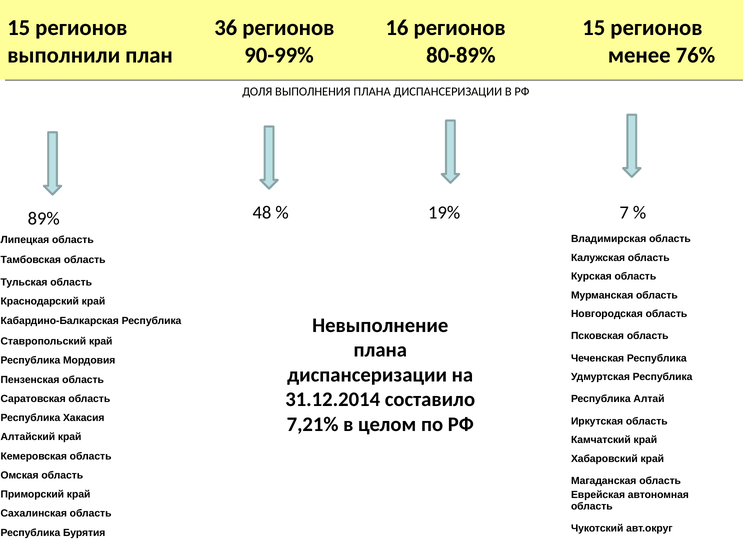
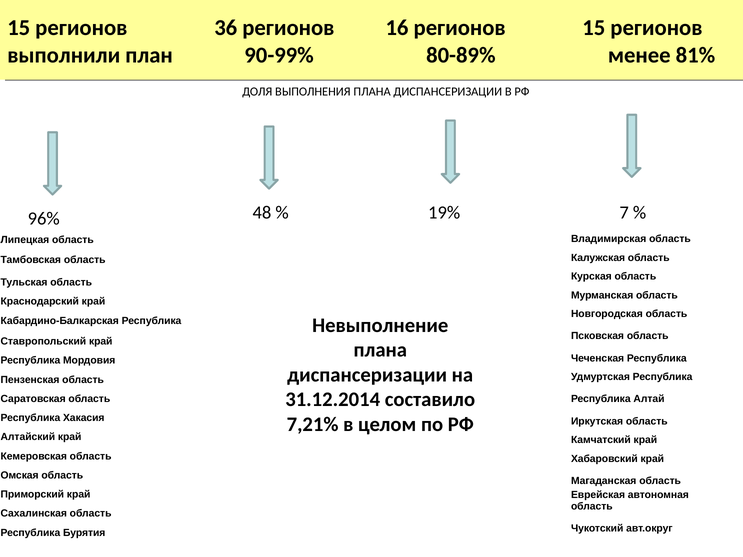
76%: 76% -> 81% (695, 55)
89%: 89% -> 96% (44, 219)
